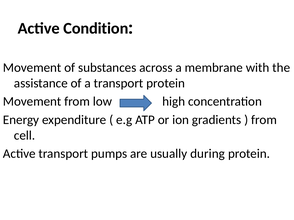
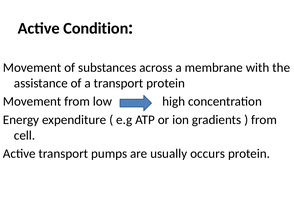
during: during -> occurs (208, 154)
